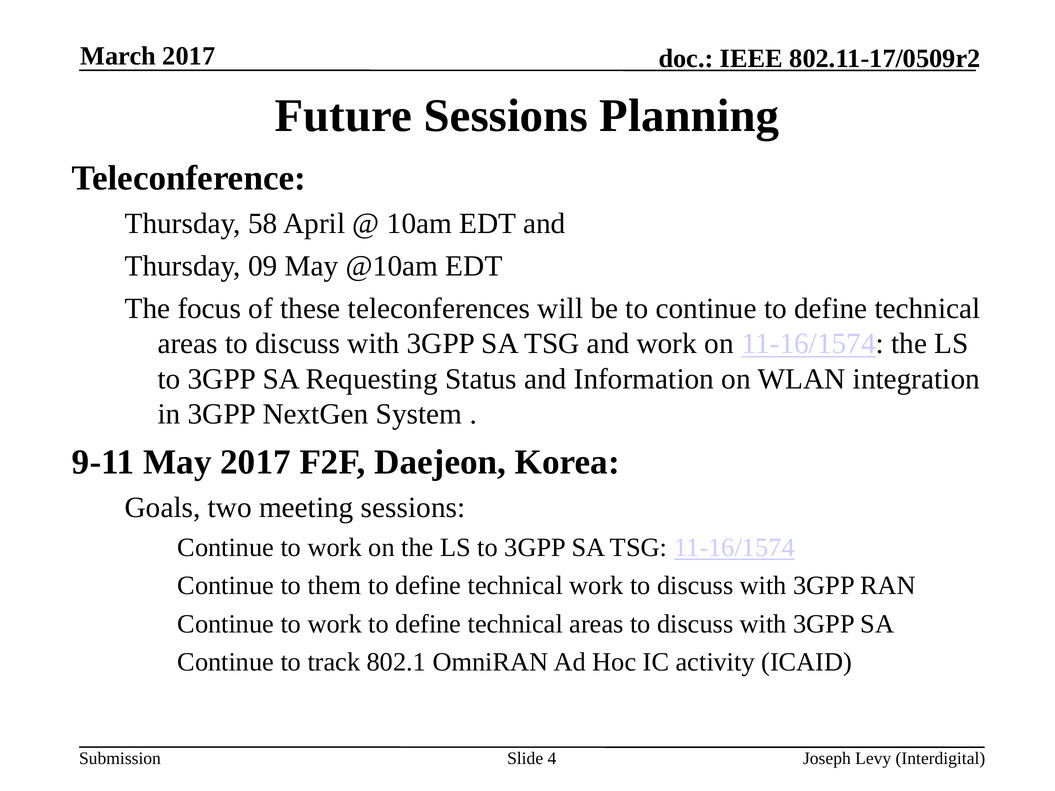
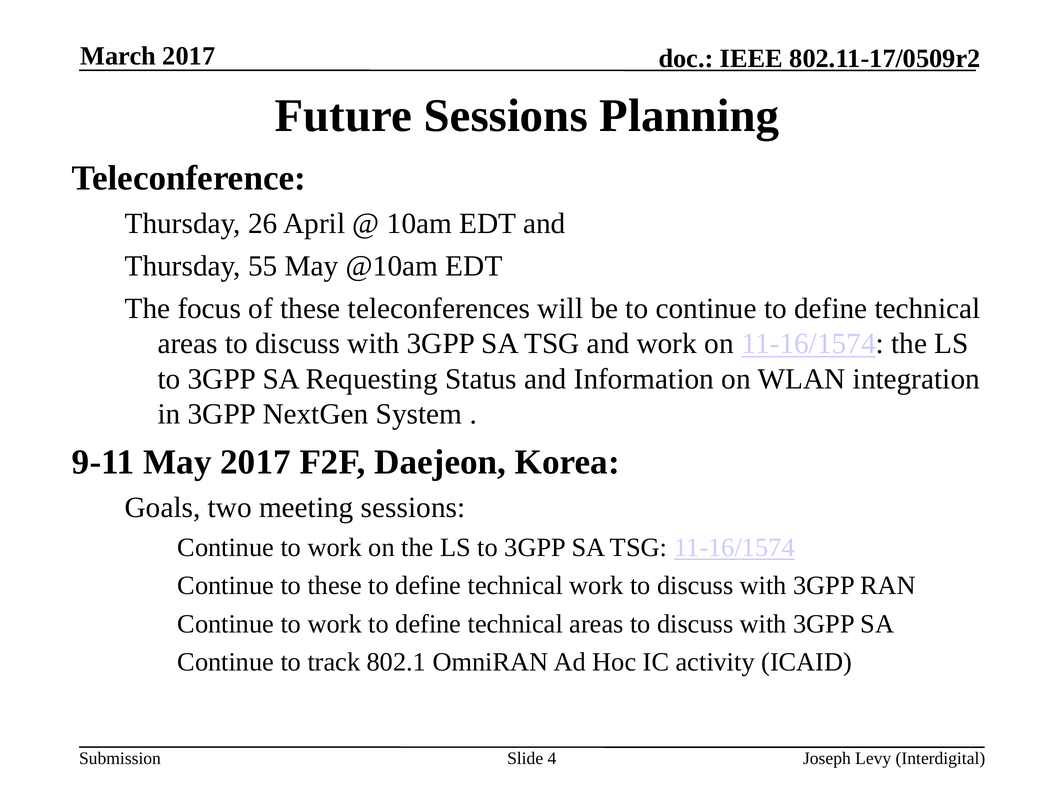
58: 58 -> 26 (263, 224)
09: 09 -> 55 (263, 266)
to them: them -> these (335, 586)
